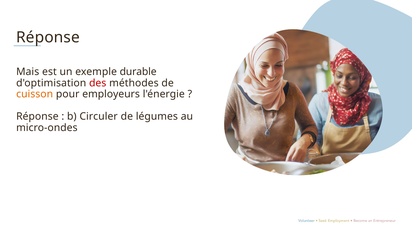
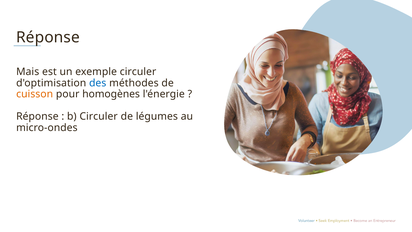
exemple durable: durable -> circuler (138, 72)
des colour: red -> blue (98, 83)
employeurs: employeurs -> homogènes (111, 94)
